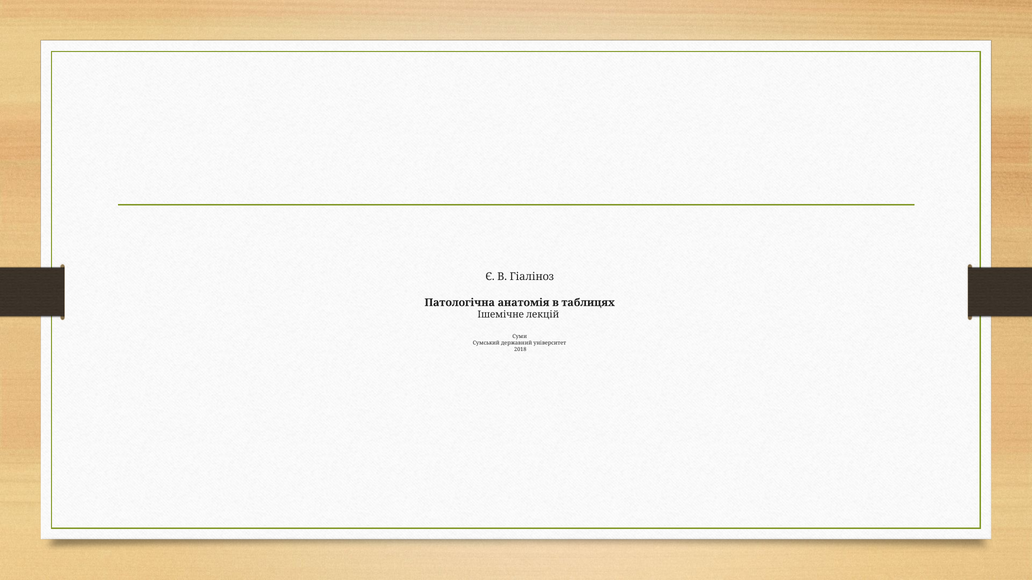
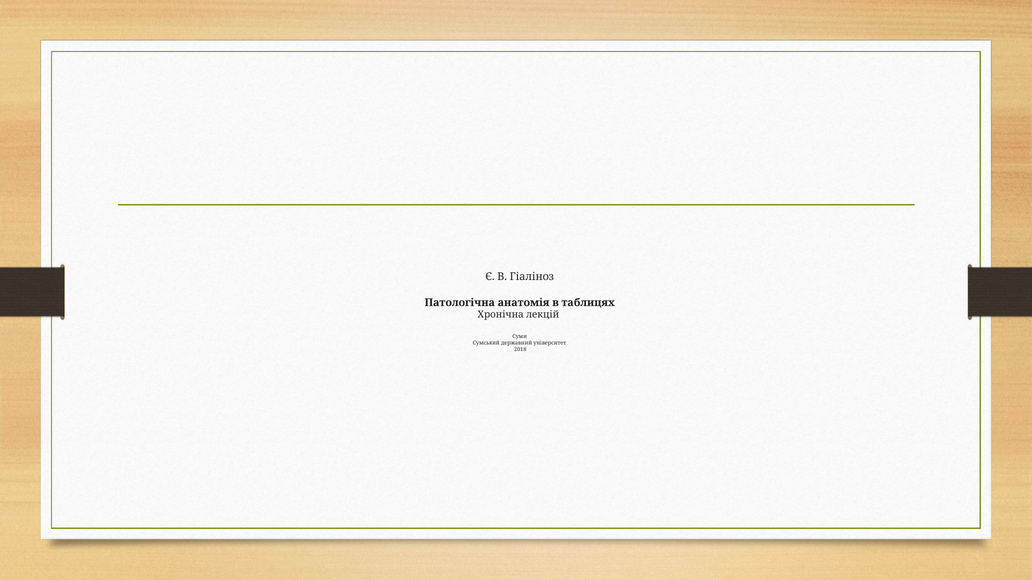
Ішемічне: Ішемічне -> Хронічна (501, 315)
